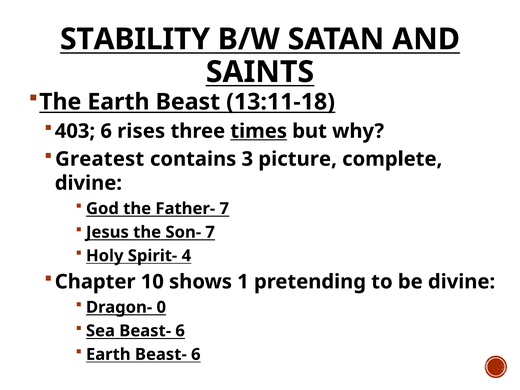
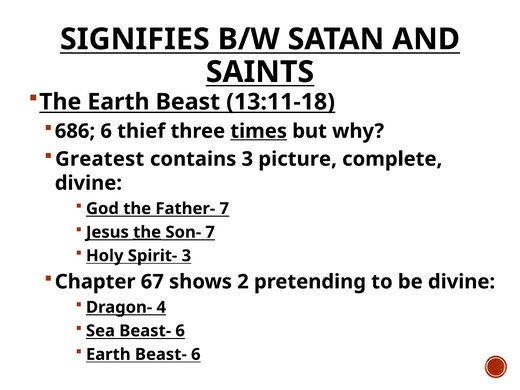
STABILITY: STABILITY -> SIGNIFIES (135, 39)
403: 403 -> 686 (75, 131)
rises: rises -> thief (141, 131)
the underline: none -> present (147, 232)
Spirit- 4: 4 -> 3 (186, 256)
10: 10 -> 67 (152, 282)
1: 1 -> 2 (243, 282)
0: 0 -> 4 (161, 307)
